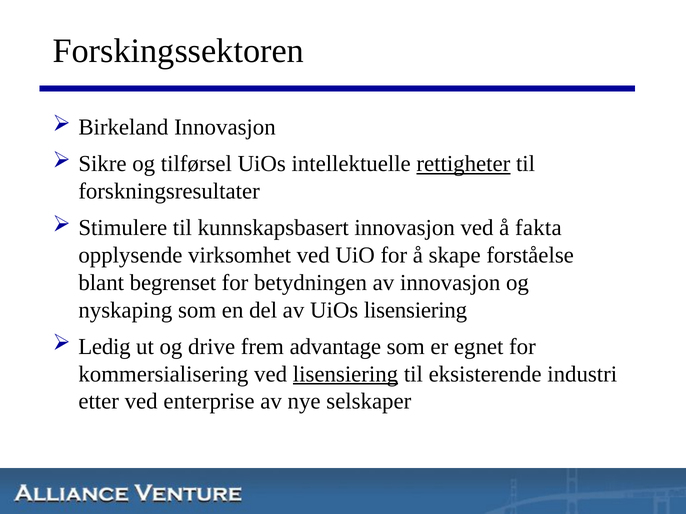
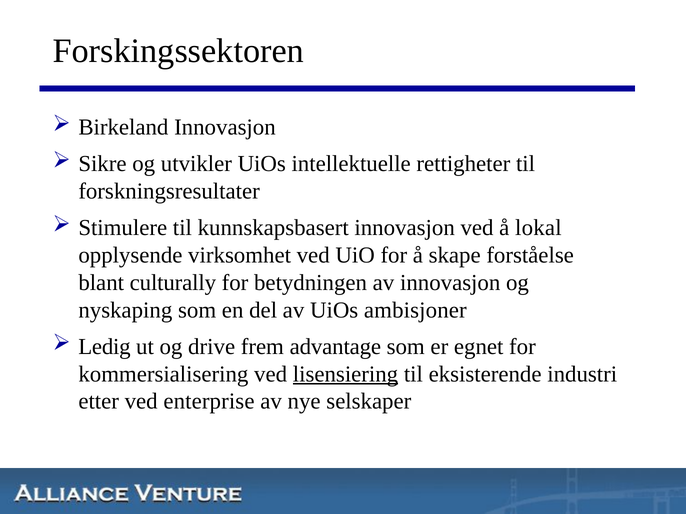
tilførsel: tilførsel -> utvikler (196, 164)
rettigheter underline: present -> none (463, 164)
fakta: fakta -> lokal (538, 228)
begrenset: begrenset -> culturally (173, 283)
UiOs lisensiering: lisensiering -> ambisjoner (415, 310)
